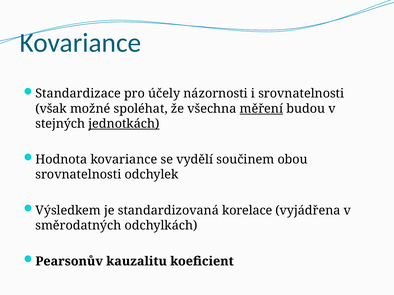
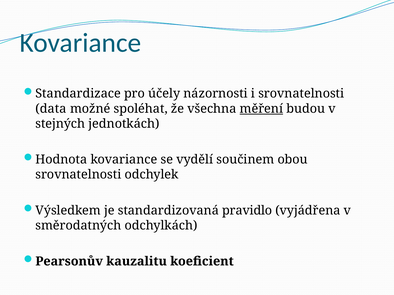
však: však -> data (51, 109)
jednotkách underline: present -> none (124, 124)
korelace: korelace -> pravidlo (247, 211)
